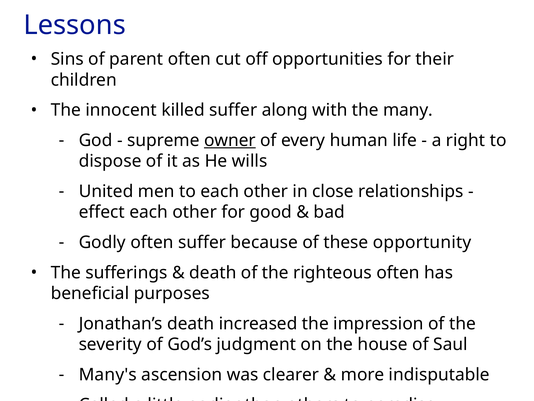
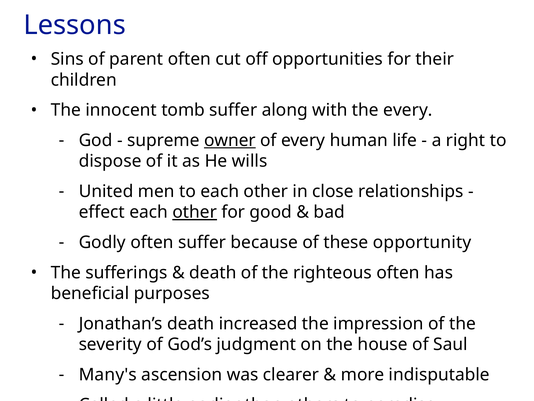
killed: killed -> tomb (183, 110)
the many: many -> every (408, 110)
other underline: none -> present (195, 212)
